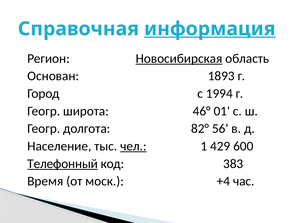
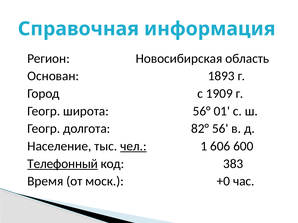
информация underline: present -> none (210, 29)
Новосибирская underline: present -> none (179, 59)
1994: 1994 -> 1909 (219, 94)
46°: 46° -> 56° (202, 111)
429: 429 -> 606 (220, 146)
+4: +4 -> +0 (223, 182)
